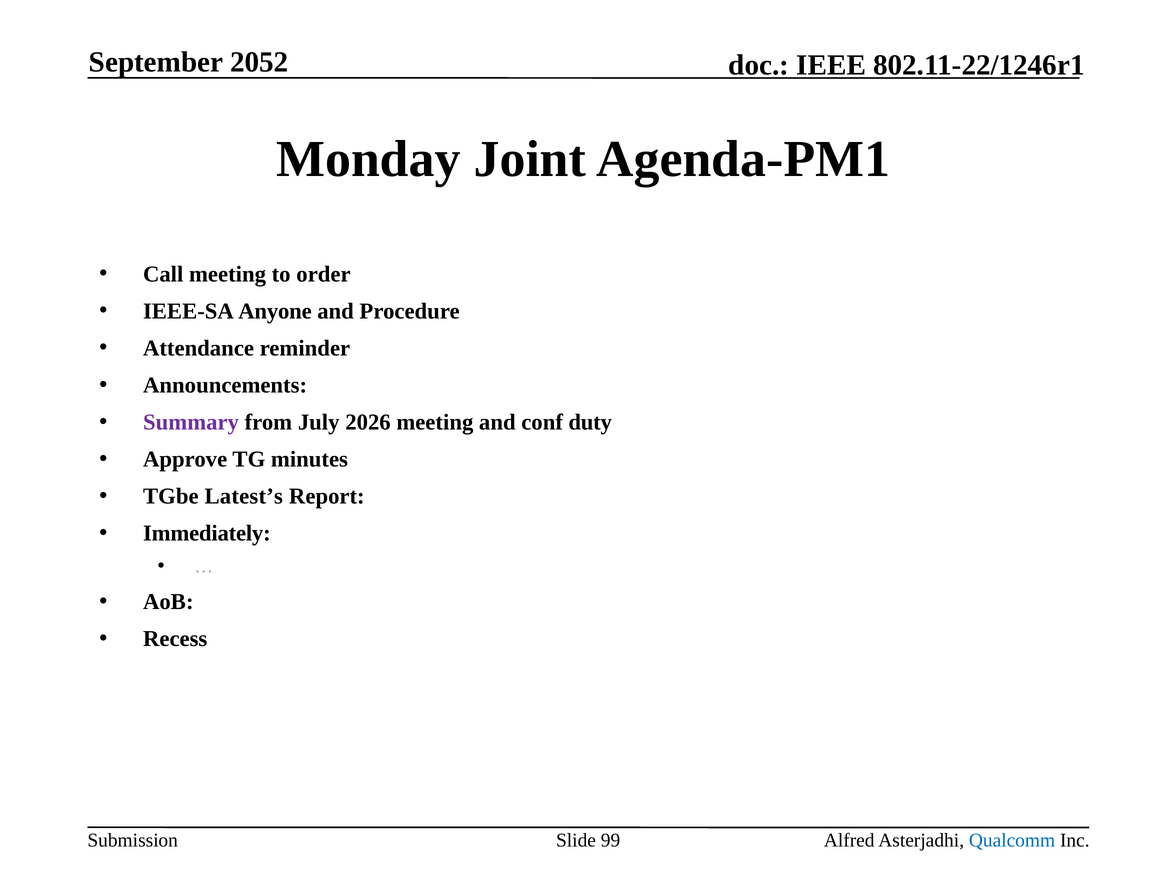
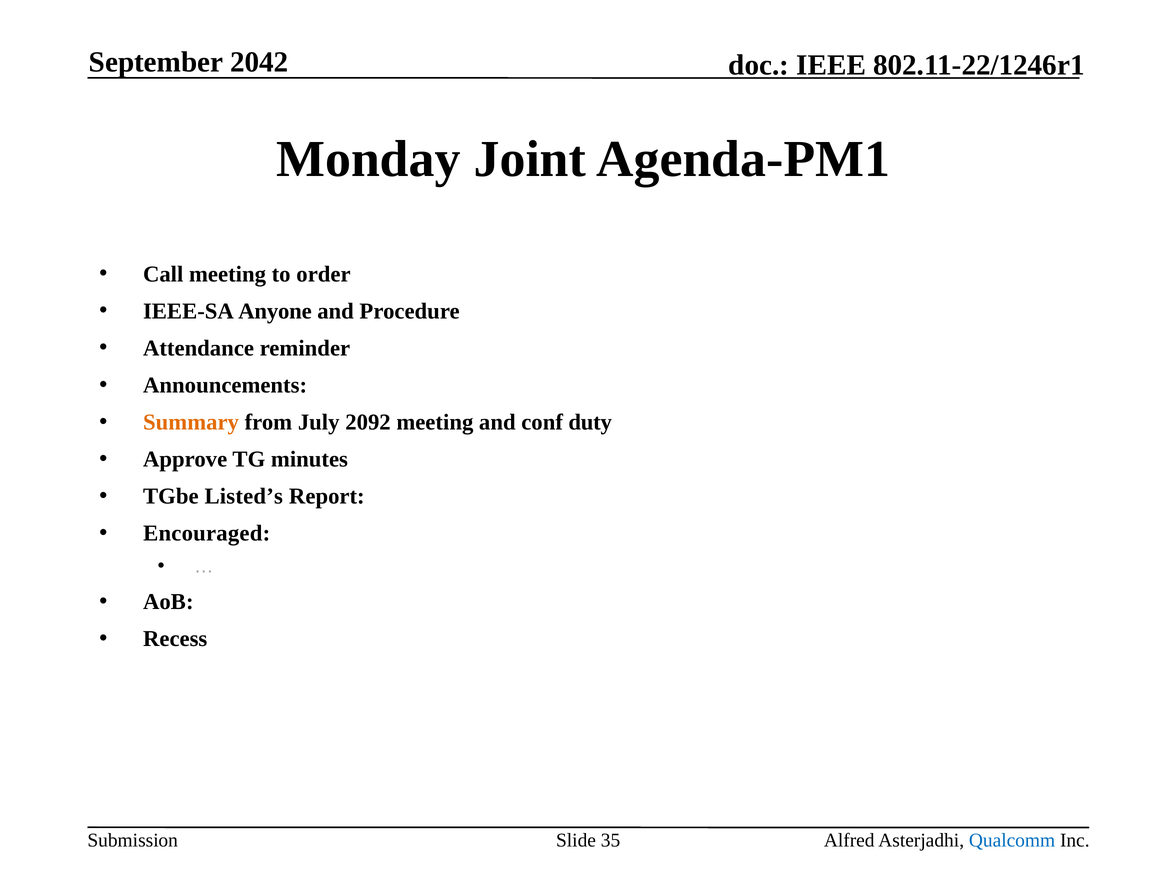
2052: 2052 -> 2042 (259, 62)
Summary colour: purple -> orange (191, 422)
2026: 2026 -> 2092 (368, 422)
Latest’s: Latest’s -> Listed’s (244, 496)
Immediately: Immediately -> Encouraged (207, 533)
99: 99 -> 35 (611, 839)
